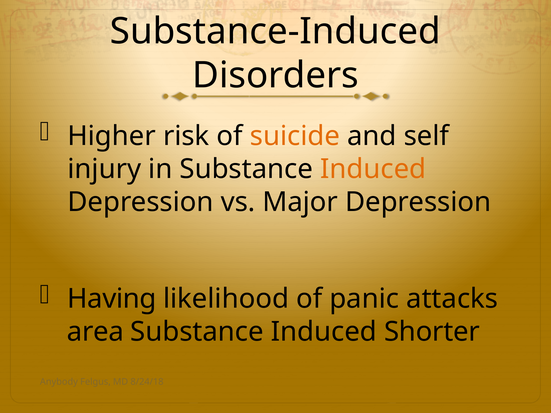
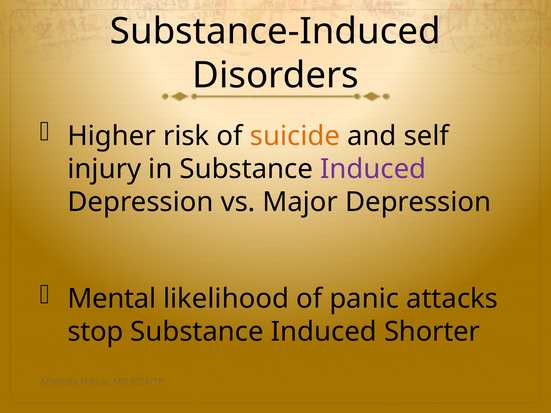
Induced colour: orange -> purple (373, 169)
Having: Having -> Mental (112, 299)
area: area -> stop (95, 332)
